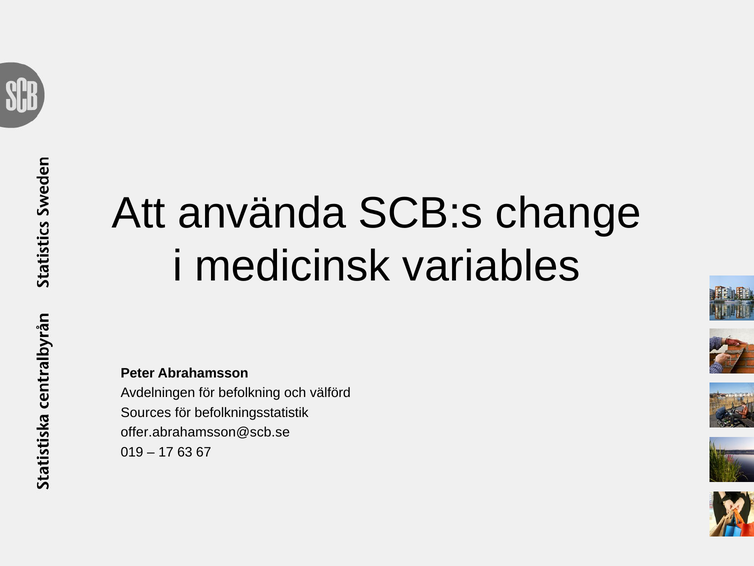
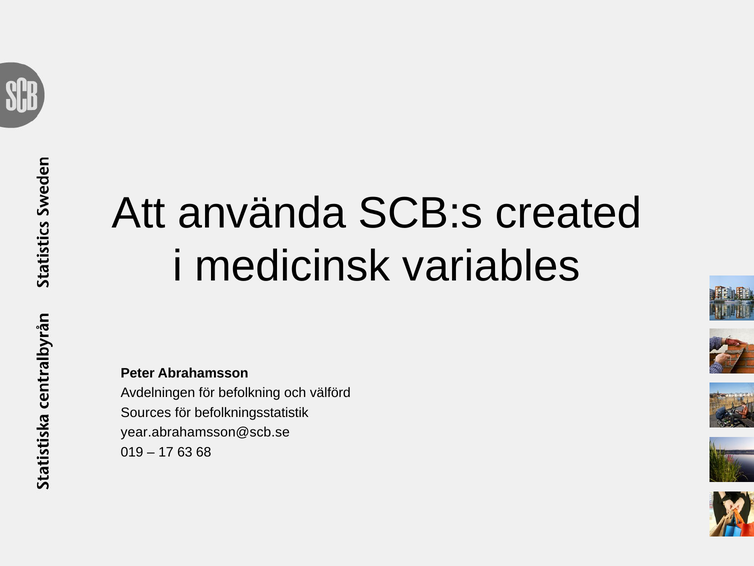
change: change -> created (568, 213)
offer.abrahamsson@scb.se: offer.abrahamsson@scb.se -> year.abrahamsson@scb.se (205, 432)
67: 67 -> 68 (204, 452)
